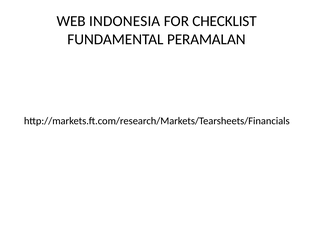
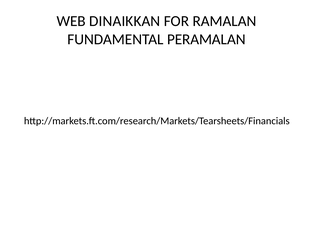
INDONESIA: INDONESIA -> DINAIKKAN (125, 21)
CHECKLIST: CHECKLIST -> RAMALAN (224, 21)
